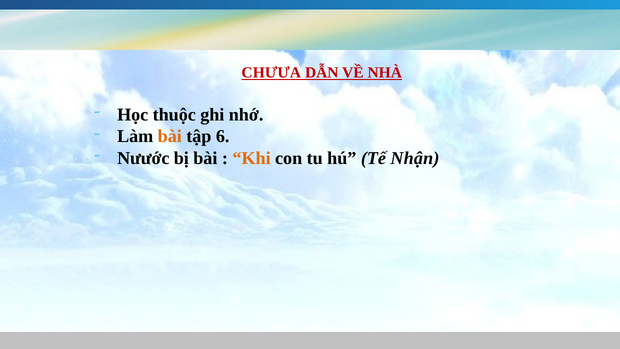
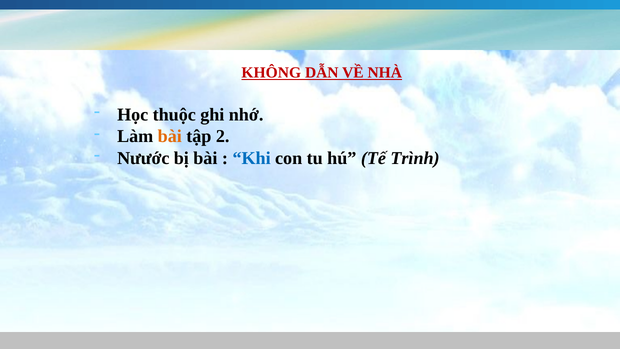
CHƯƯA: CHƯƯA -> KHÔNG (271, 73)
6: 6 -> 2 (223, 136)
Khi colour: orange -> blue (252, 158)
Nhận: Nhận -> Trình (415, 158)
